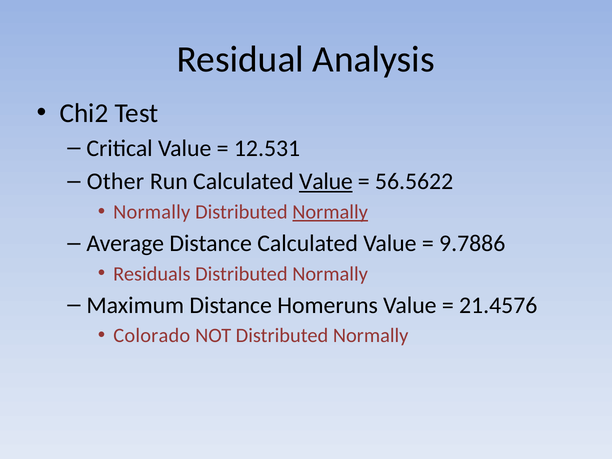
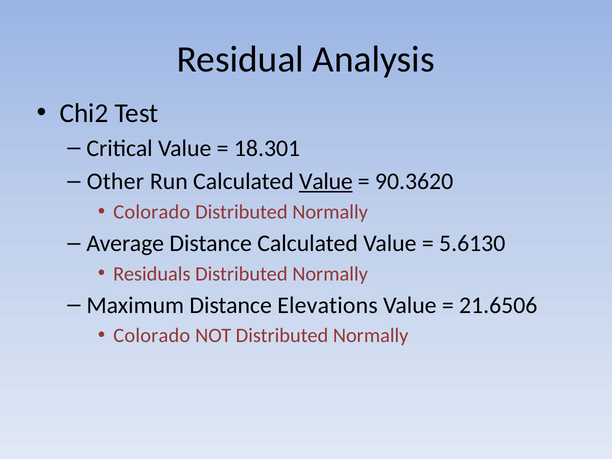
12.531: 12.531 -> 18.301 (267, 148)
56.5622: 56.5622 -> 90.3620 (414, 182)
Normally: Normally -> Colorado (152, 212)
Normally underline: present -> none (330, 212)
9.7886: 9.7886 -> 5.6130 (472, 243)
Homeruns: Homeruns -> Elevations (327, 305)
21.4576: 21.4576 -> 21.6506 (498, 305)
